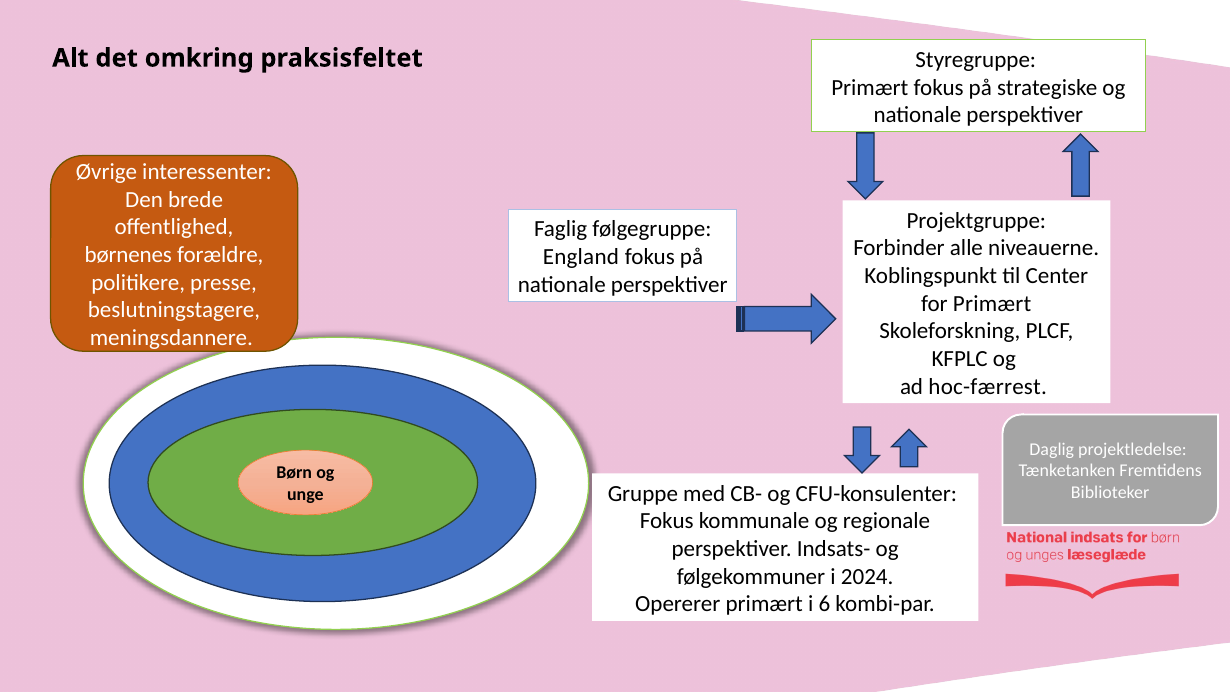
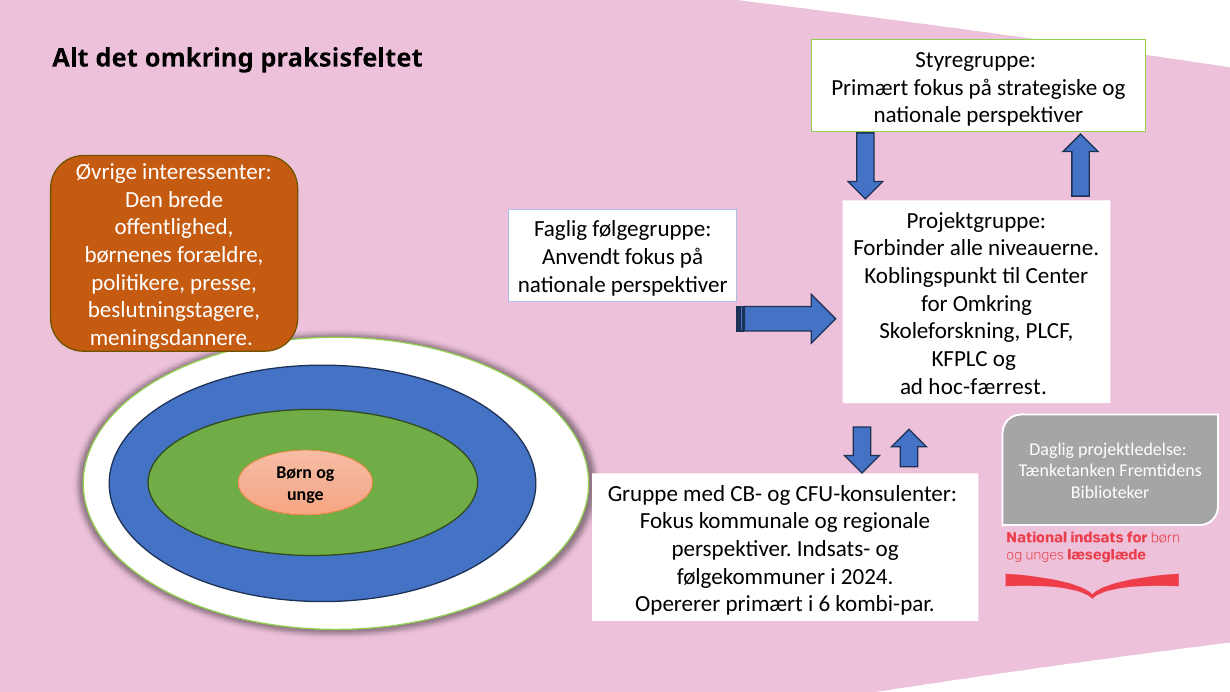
England: England -> Anvendt (581, 257)
for Primært: Primært -> Omkring (992, 303)
